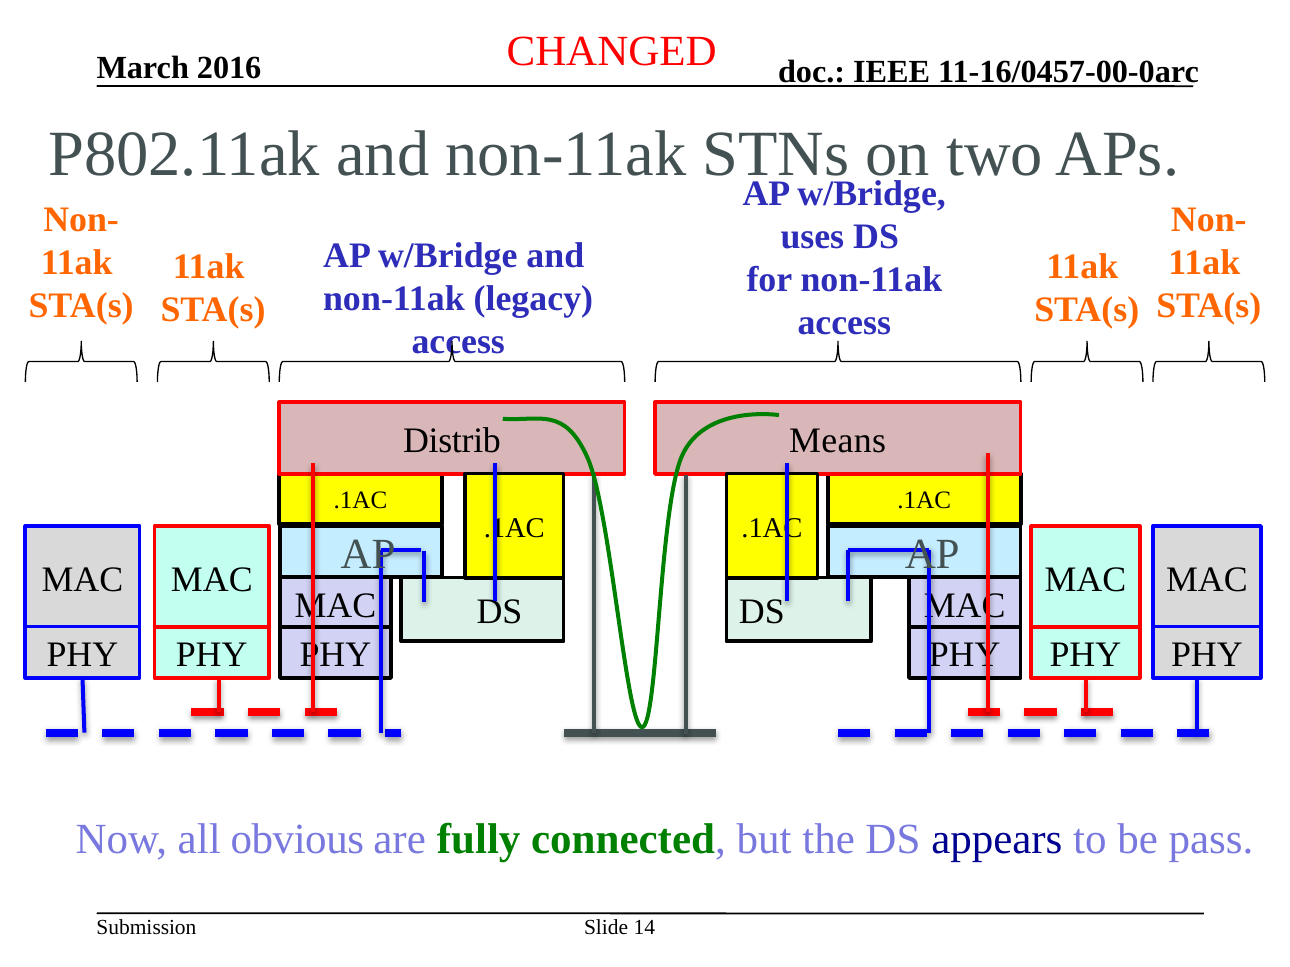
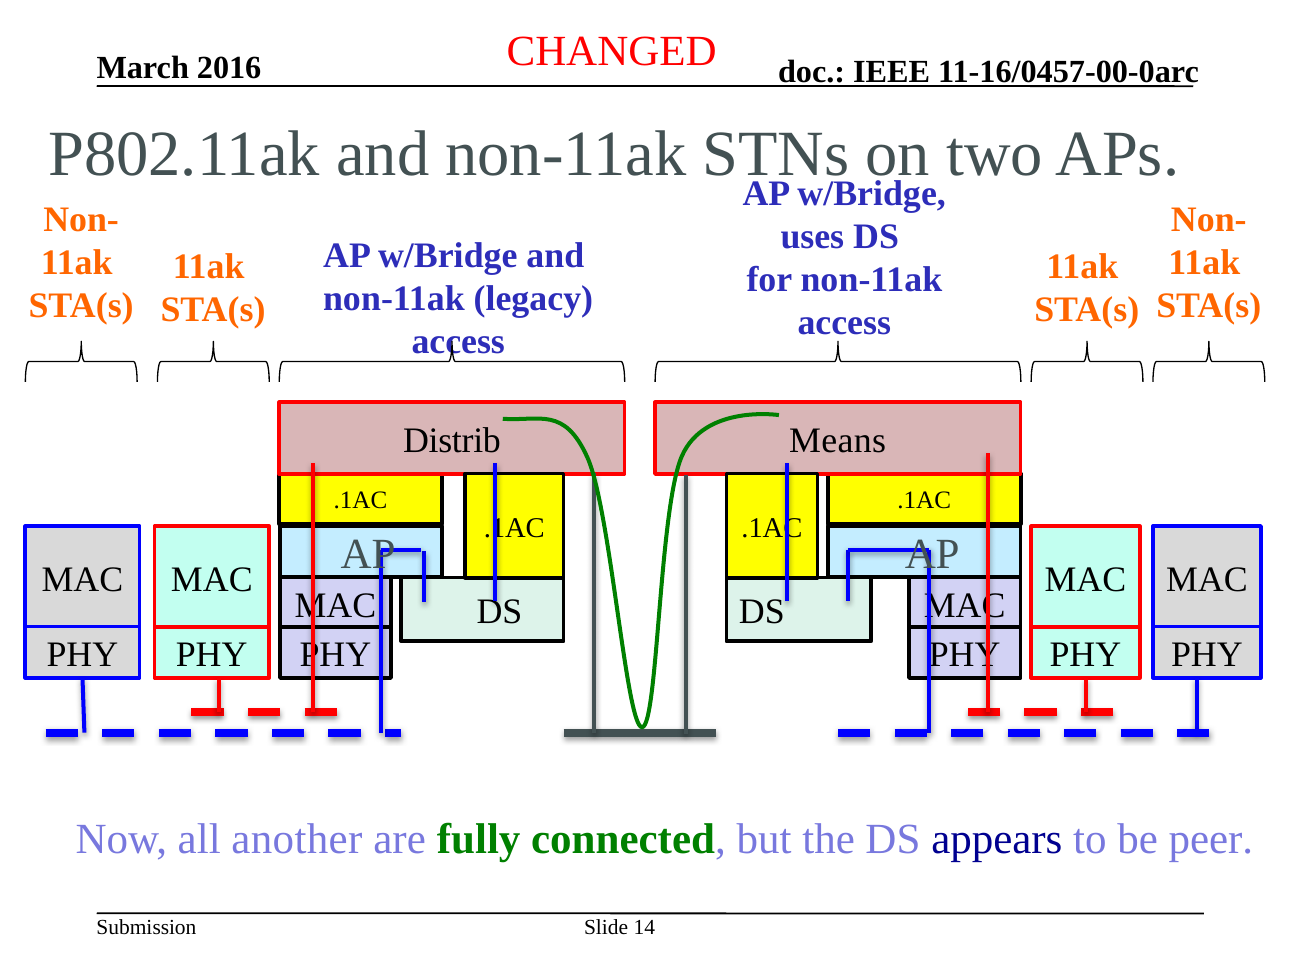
obvious: obvious -> another (297, 840)
pass: pass -> peer (1211, 840)
